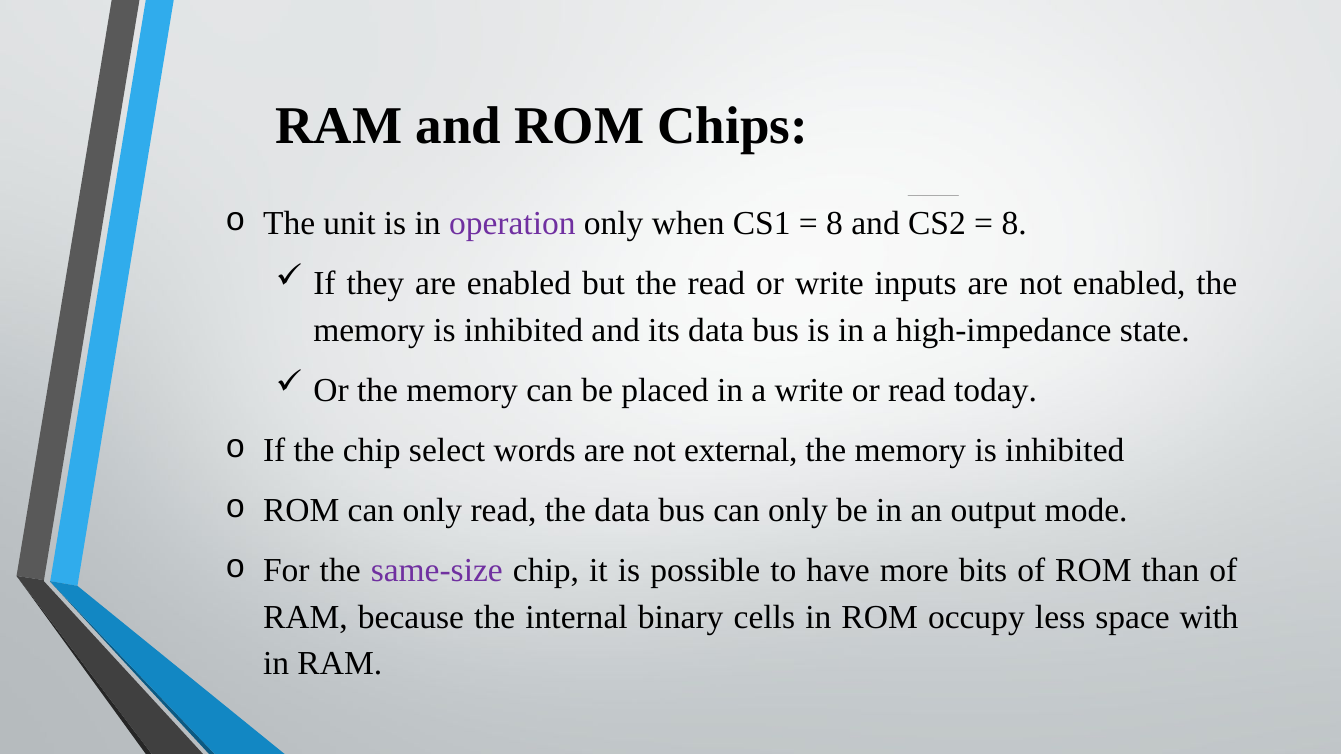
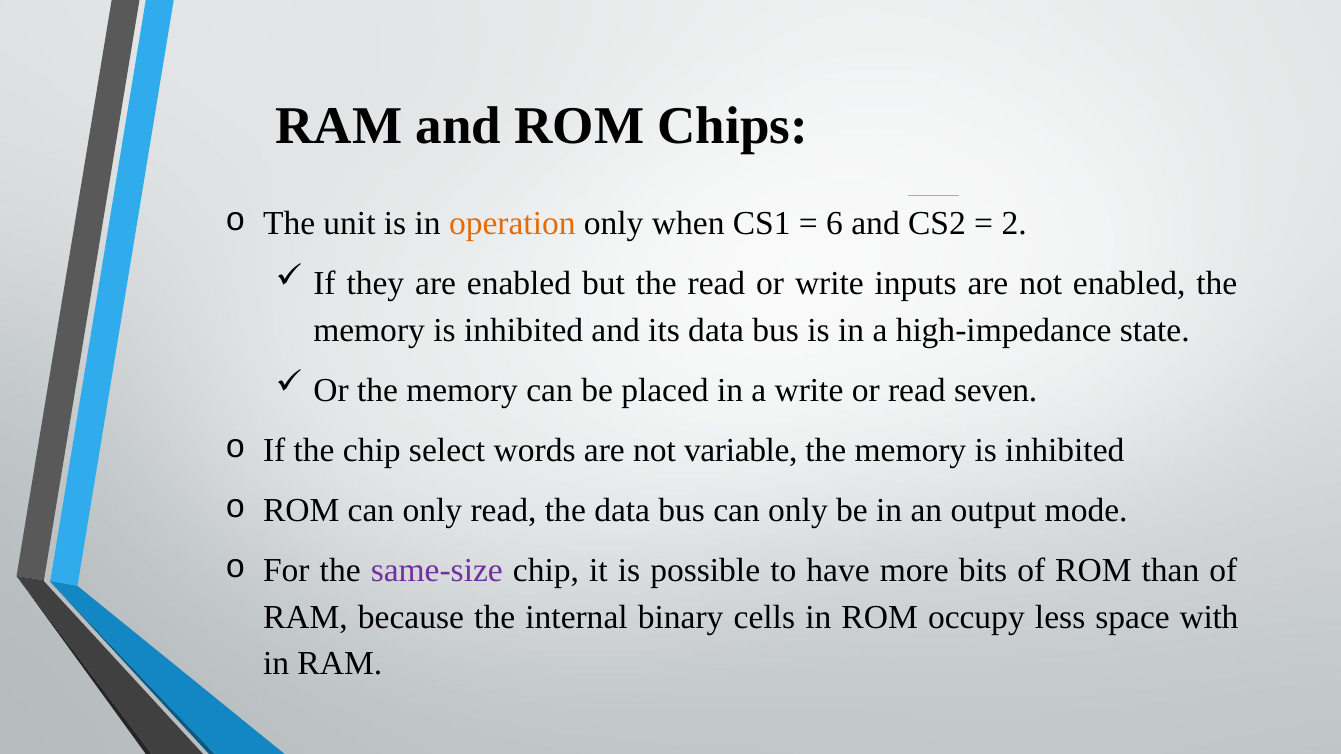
operation colour: purple -> orange (512, 224)
8: 8 -> 6 (835, 224)
8: 8 -> 2 (1014, 224)
today: today -> seven (996, 390)
external: external -> variable (741, 451)
